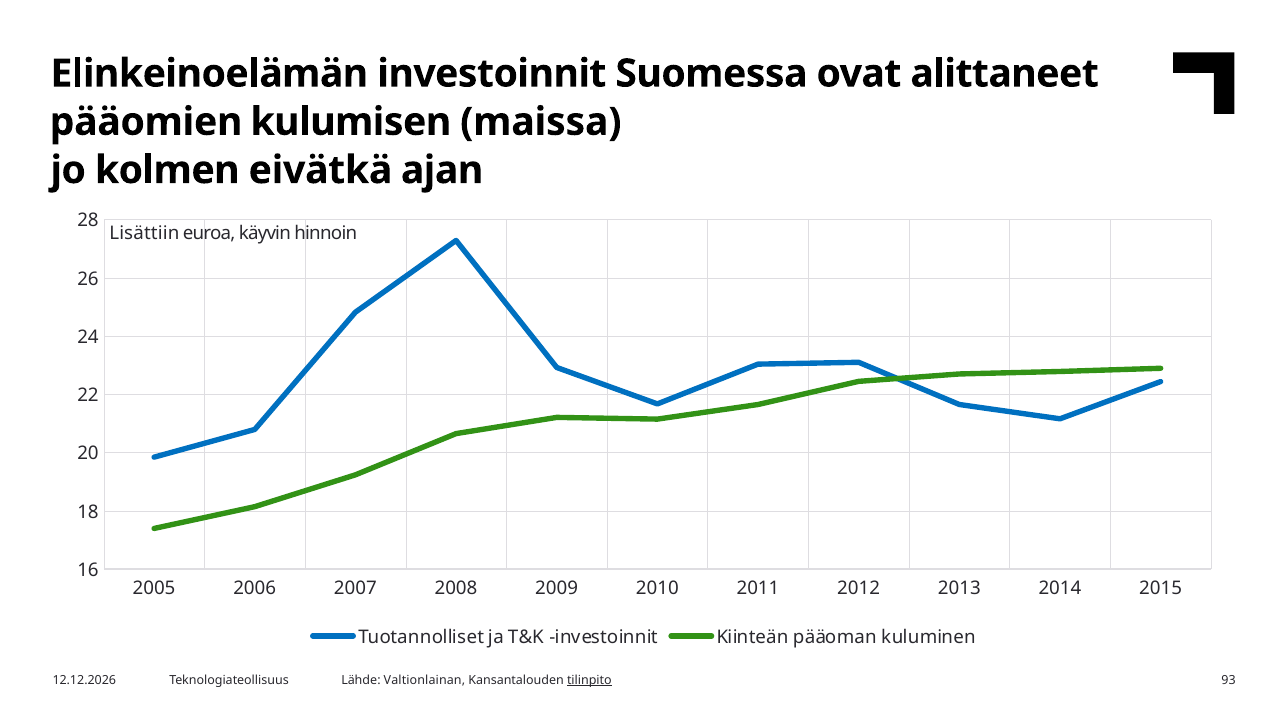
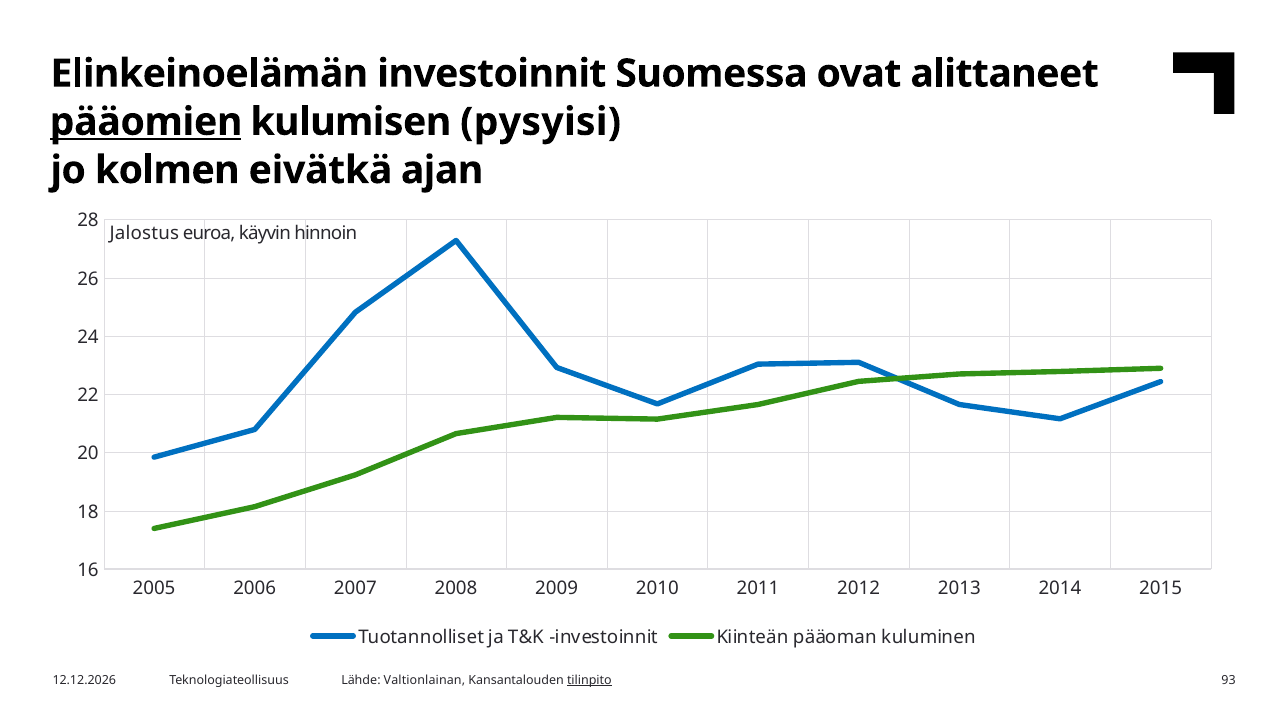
pääomien underline: none -> present (146, 122)
maissa: maissa -> pysyisi (541, 122)
Lisättiin: Lisättiin -> Jalostus (144, 234)
